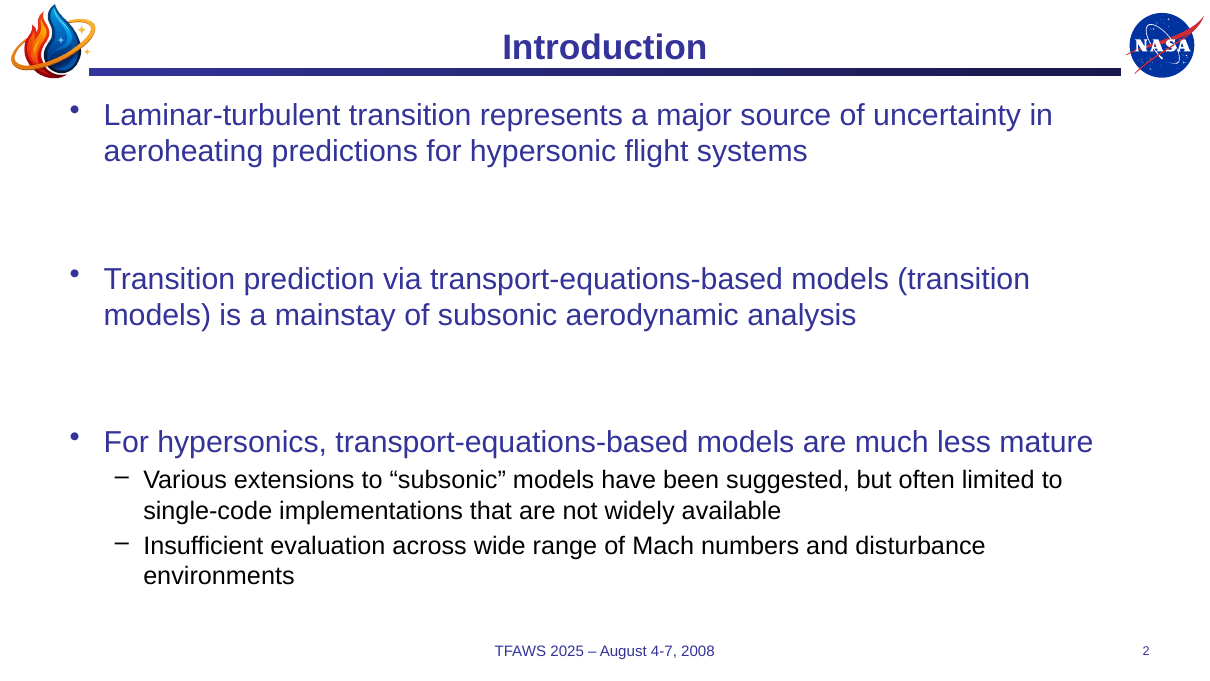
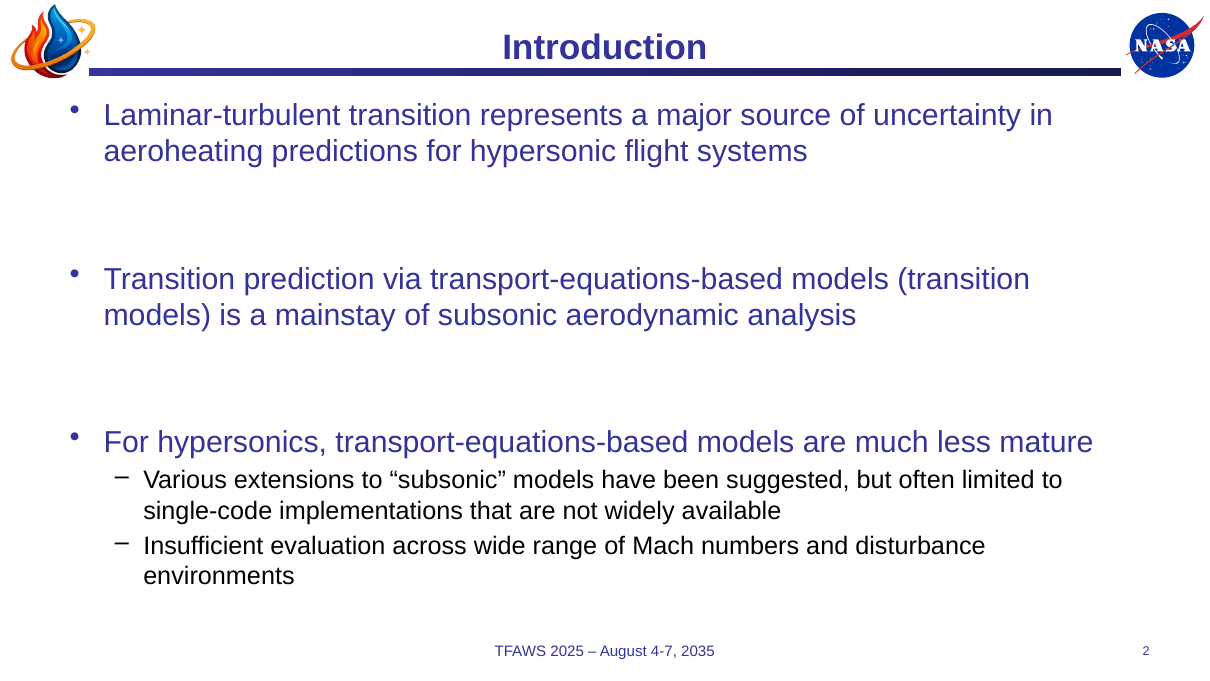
2008: 2008 -> 2035 (698, 651)
